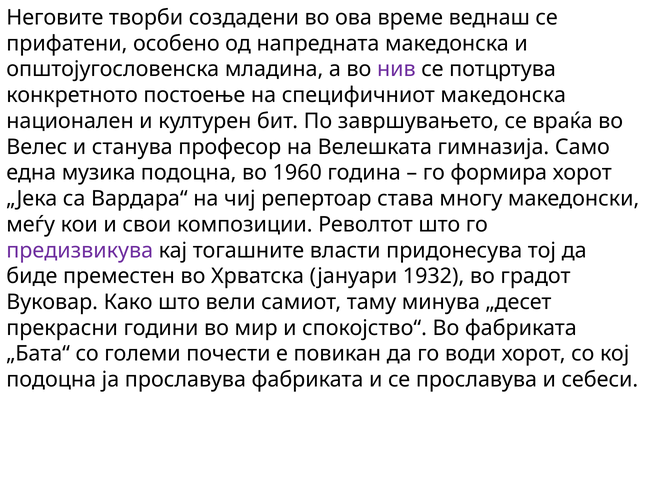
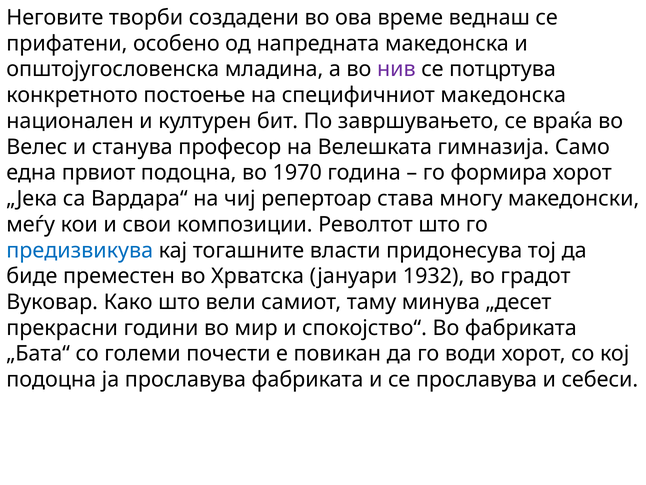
музика: музика -> првиот (99, 173)
1960: 1960 -> 1970 (297, 173)
предизвикува colour: purple -> blue (80, 250)
